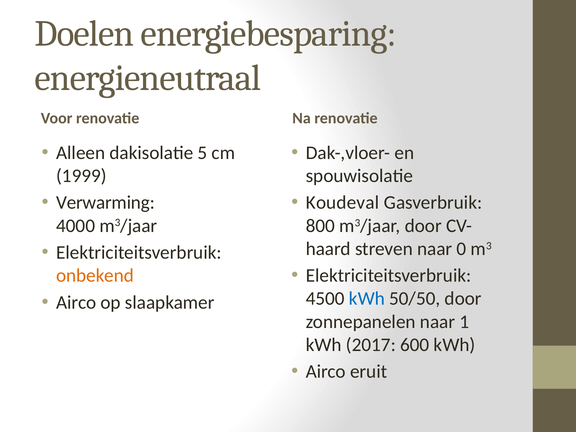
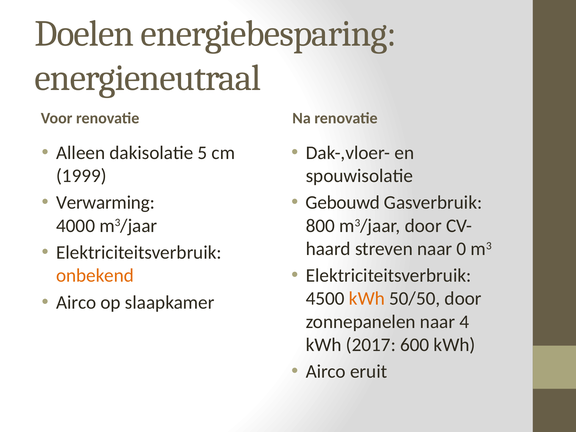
Koudeval: Koudeval -> Gebouwd (343, 203)
kWh colour: blue -> orange (367, 299)
1: 1 -> 4 (464, 322)
